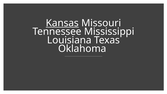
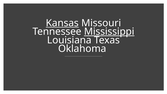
Mississippi underline: none -> present (109, 32)
